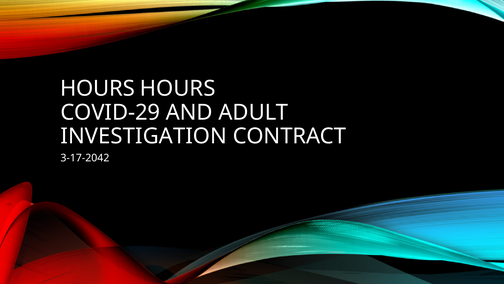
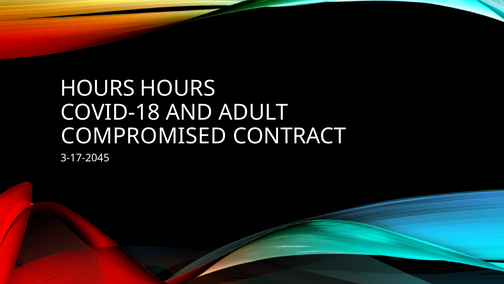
COVID-29: COVID-29 -> COVID-18 (110, 112)
INVESTIGATION: INVESTIGATION -> COMPROMISED (144, 136)
3-17-2042: 3-17-2042 -> 3-17-2045 (85, 158)
